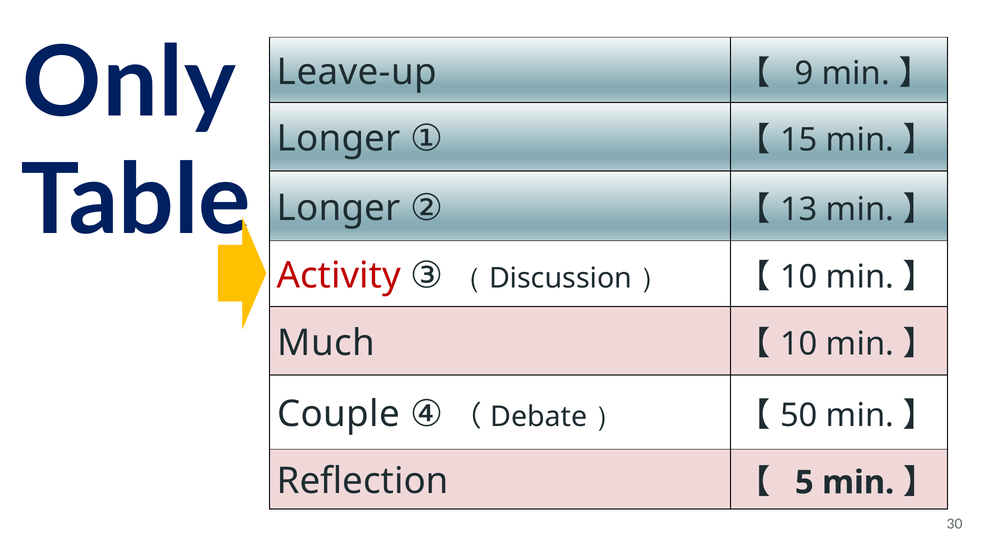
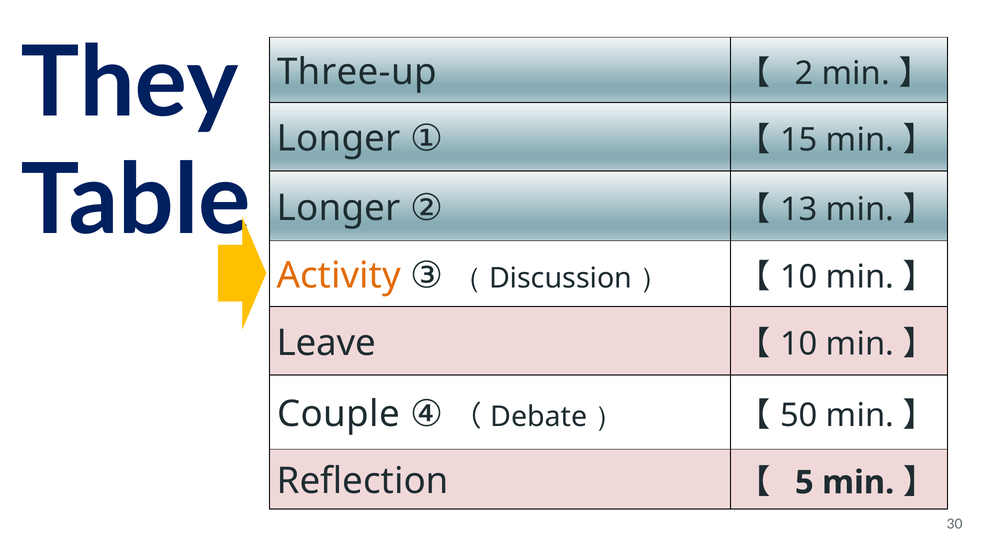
Only: Only -> They (130, 83)
Leave-up: Leave-up -> Three-up (357, 72)
9: 9 -> 2 (804, 73)
Activity colour: red -> orange (339, 276)
Much: Much -> Leave (326, 343)
